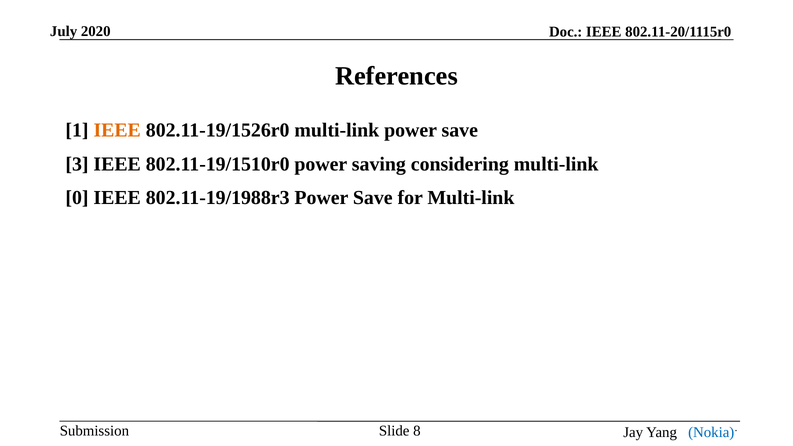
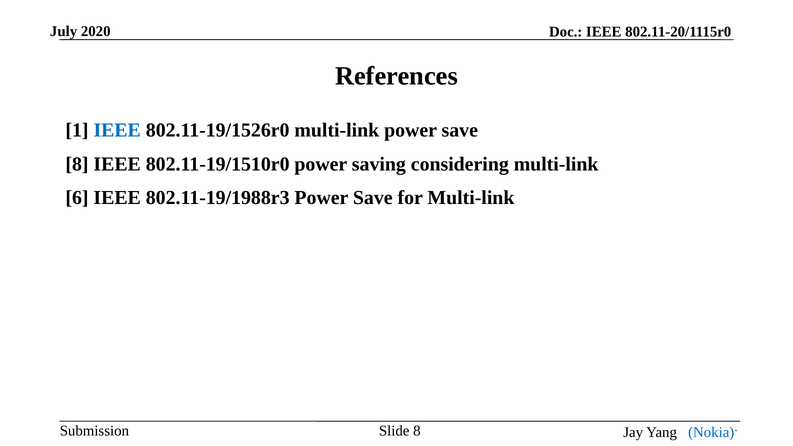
IEEE colour: orange -> blue (117, 130)
3: 3 -> 8 (77, 164)
0: 0 -> 6 (77, 198)
